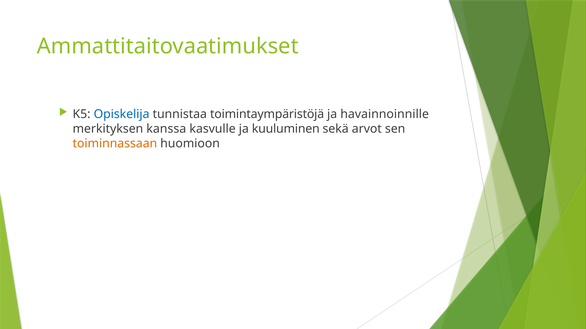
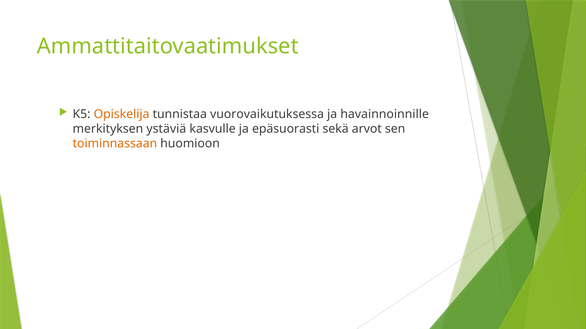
Opiskelija colour: blue -> orange (122, 114)
toimintaympäristöjä: toimintaympäristöjä -> vuorovaikutuksessa (267, 114)
kanssa: kanssa -> ystäviä (166, 129)
kuuluminen: kuuluminen -> epäsuorasti (286, 129)
